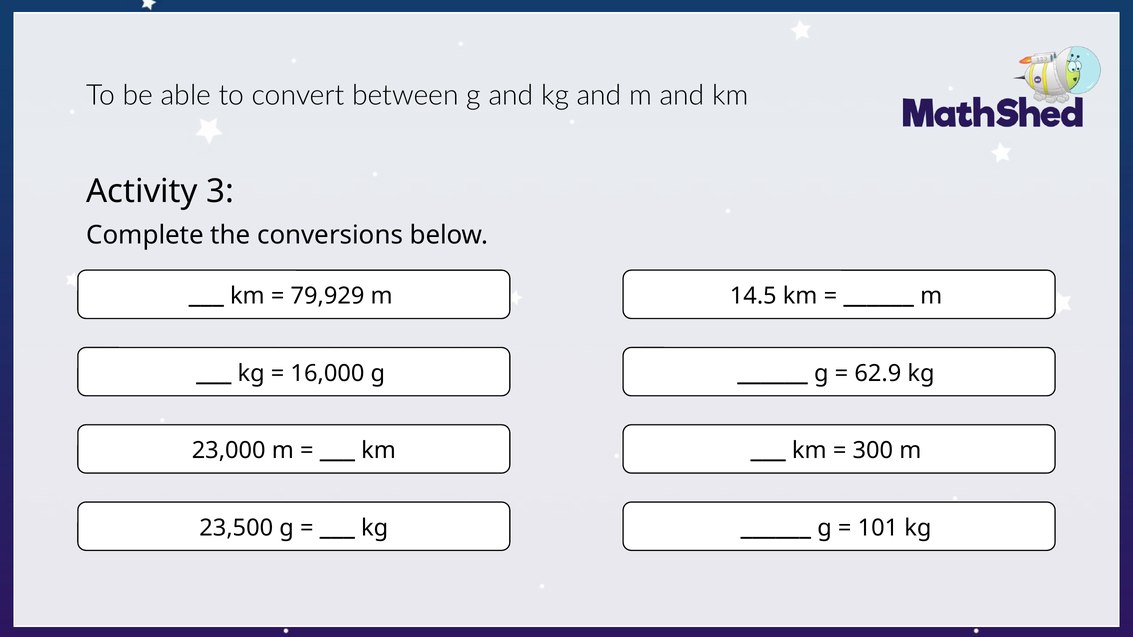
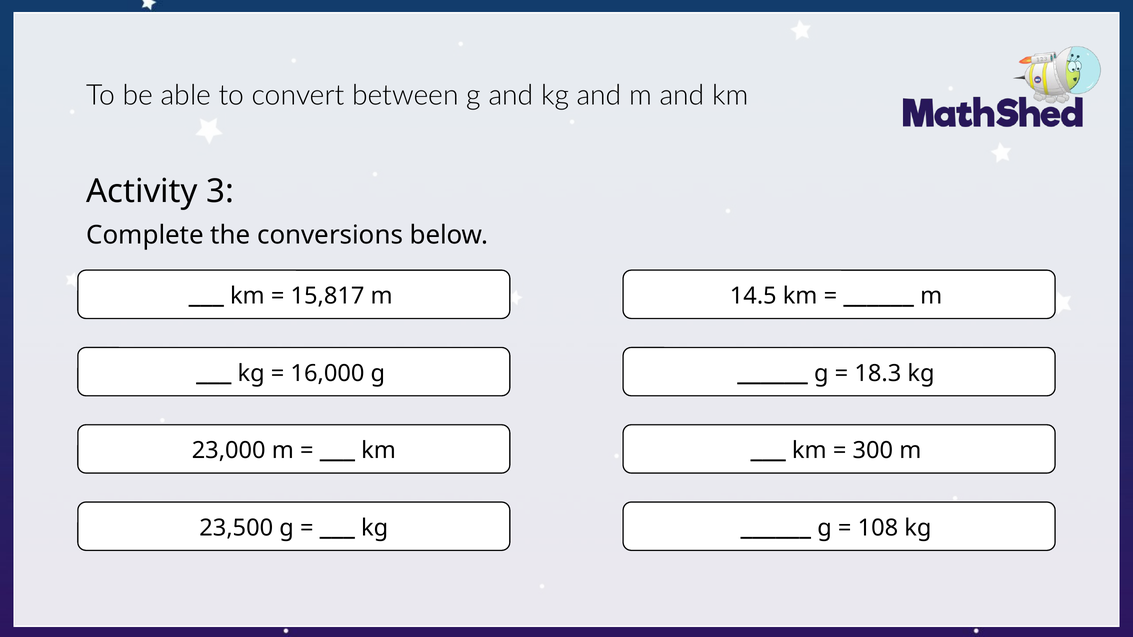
79,929: 79,929 -> 15,817 (328, 296)
62.9: 62.9 -> 18.3 (878, 373)
101: 101 -> 108 (878, 528)
